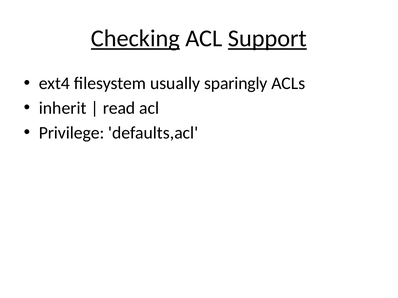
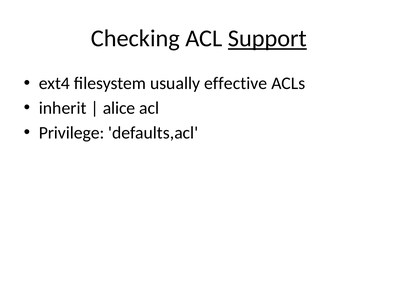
Checking underline: present -> none (135, 39)
sparingly: sparingly -> effective (236, 83)
read: read -> alice (119, 108)
